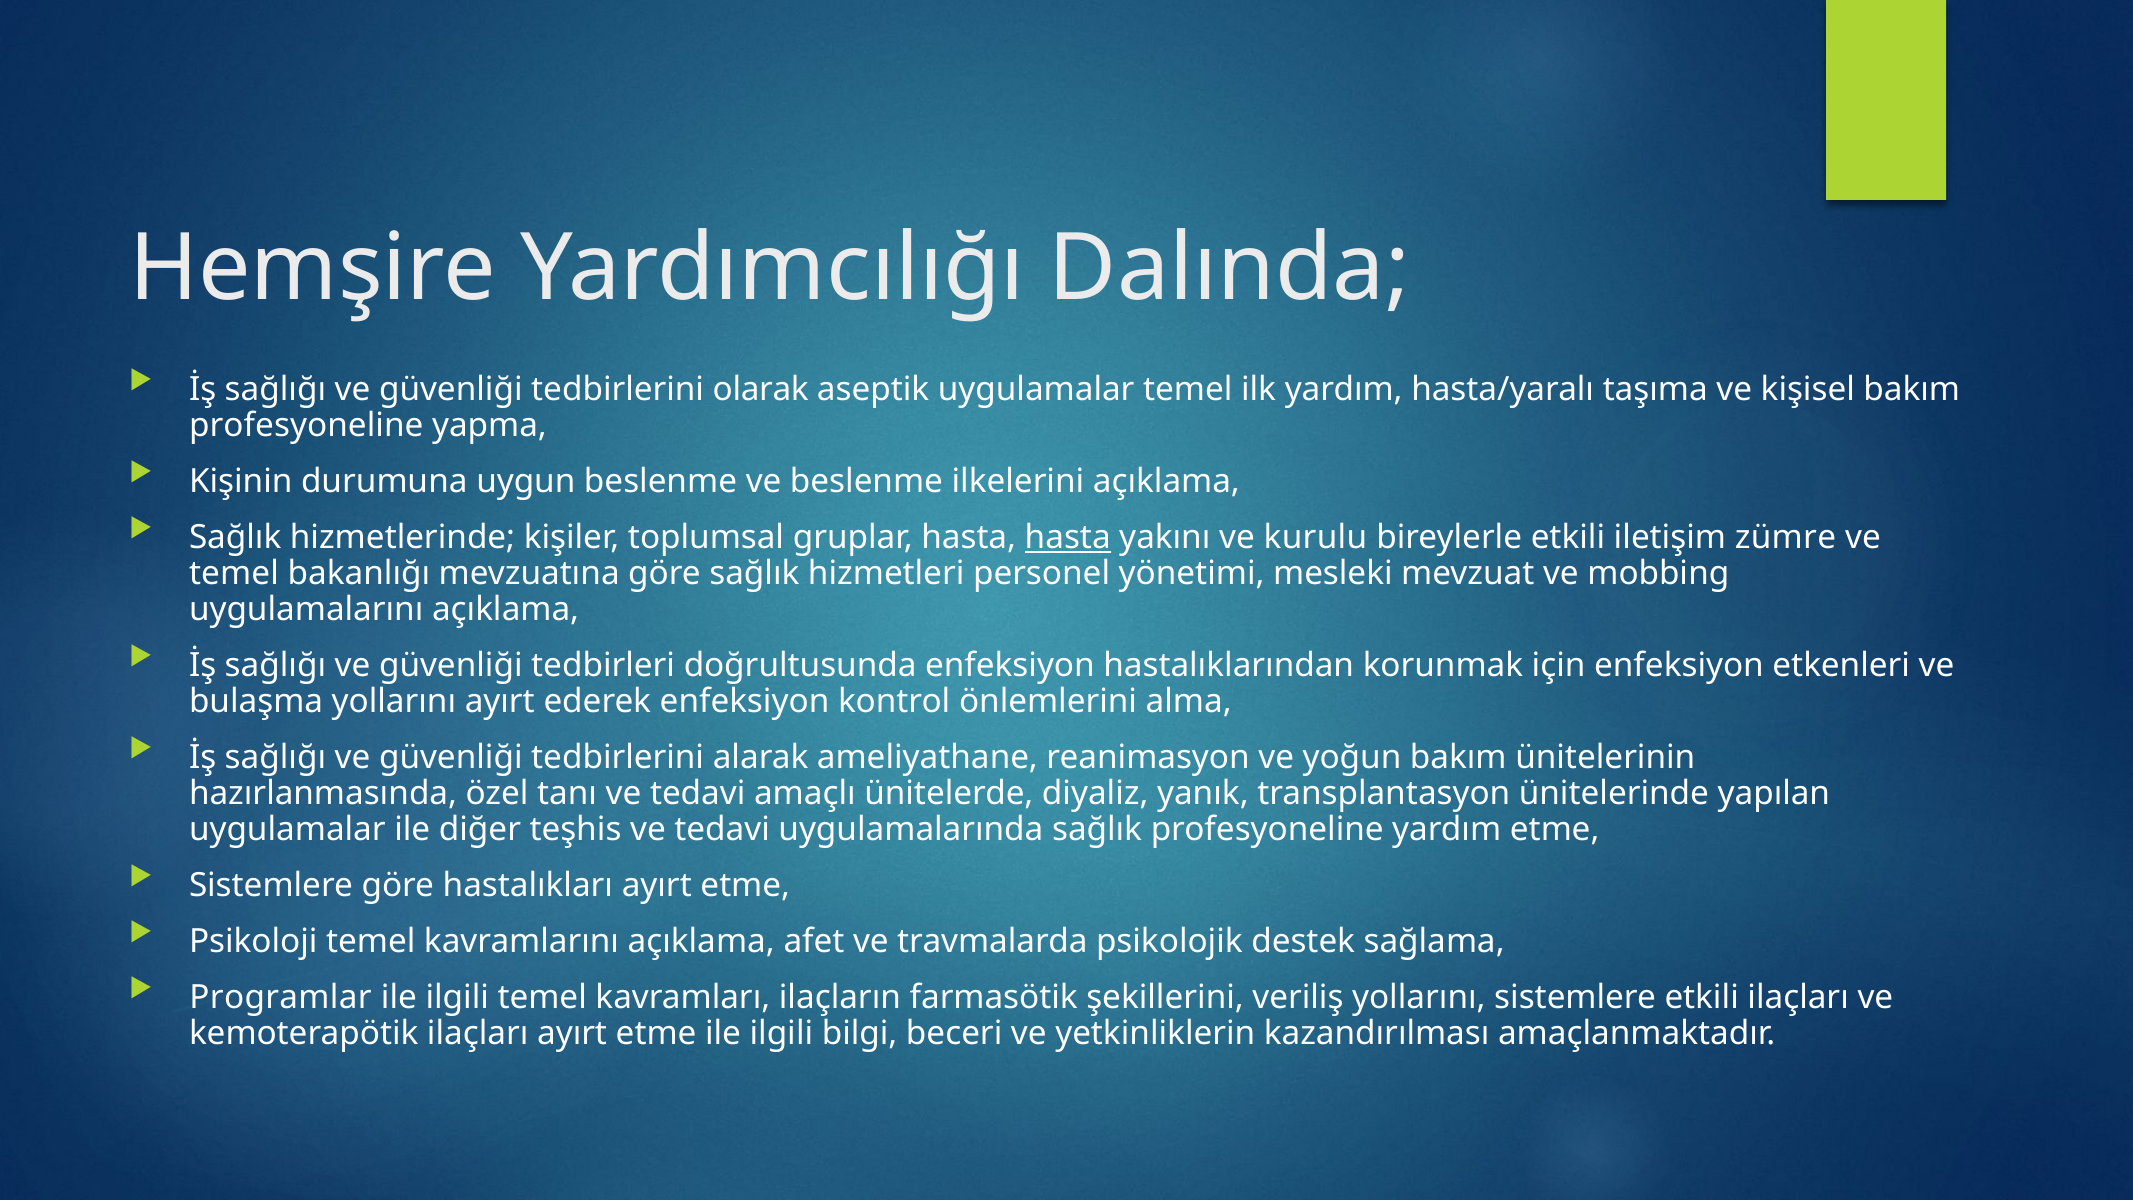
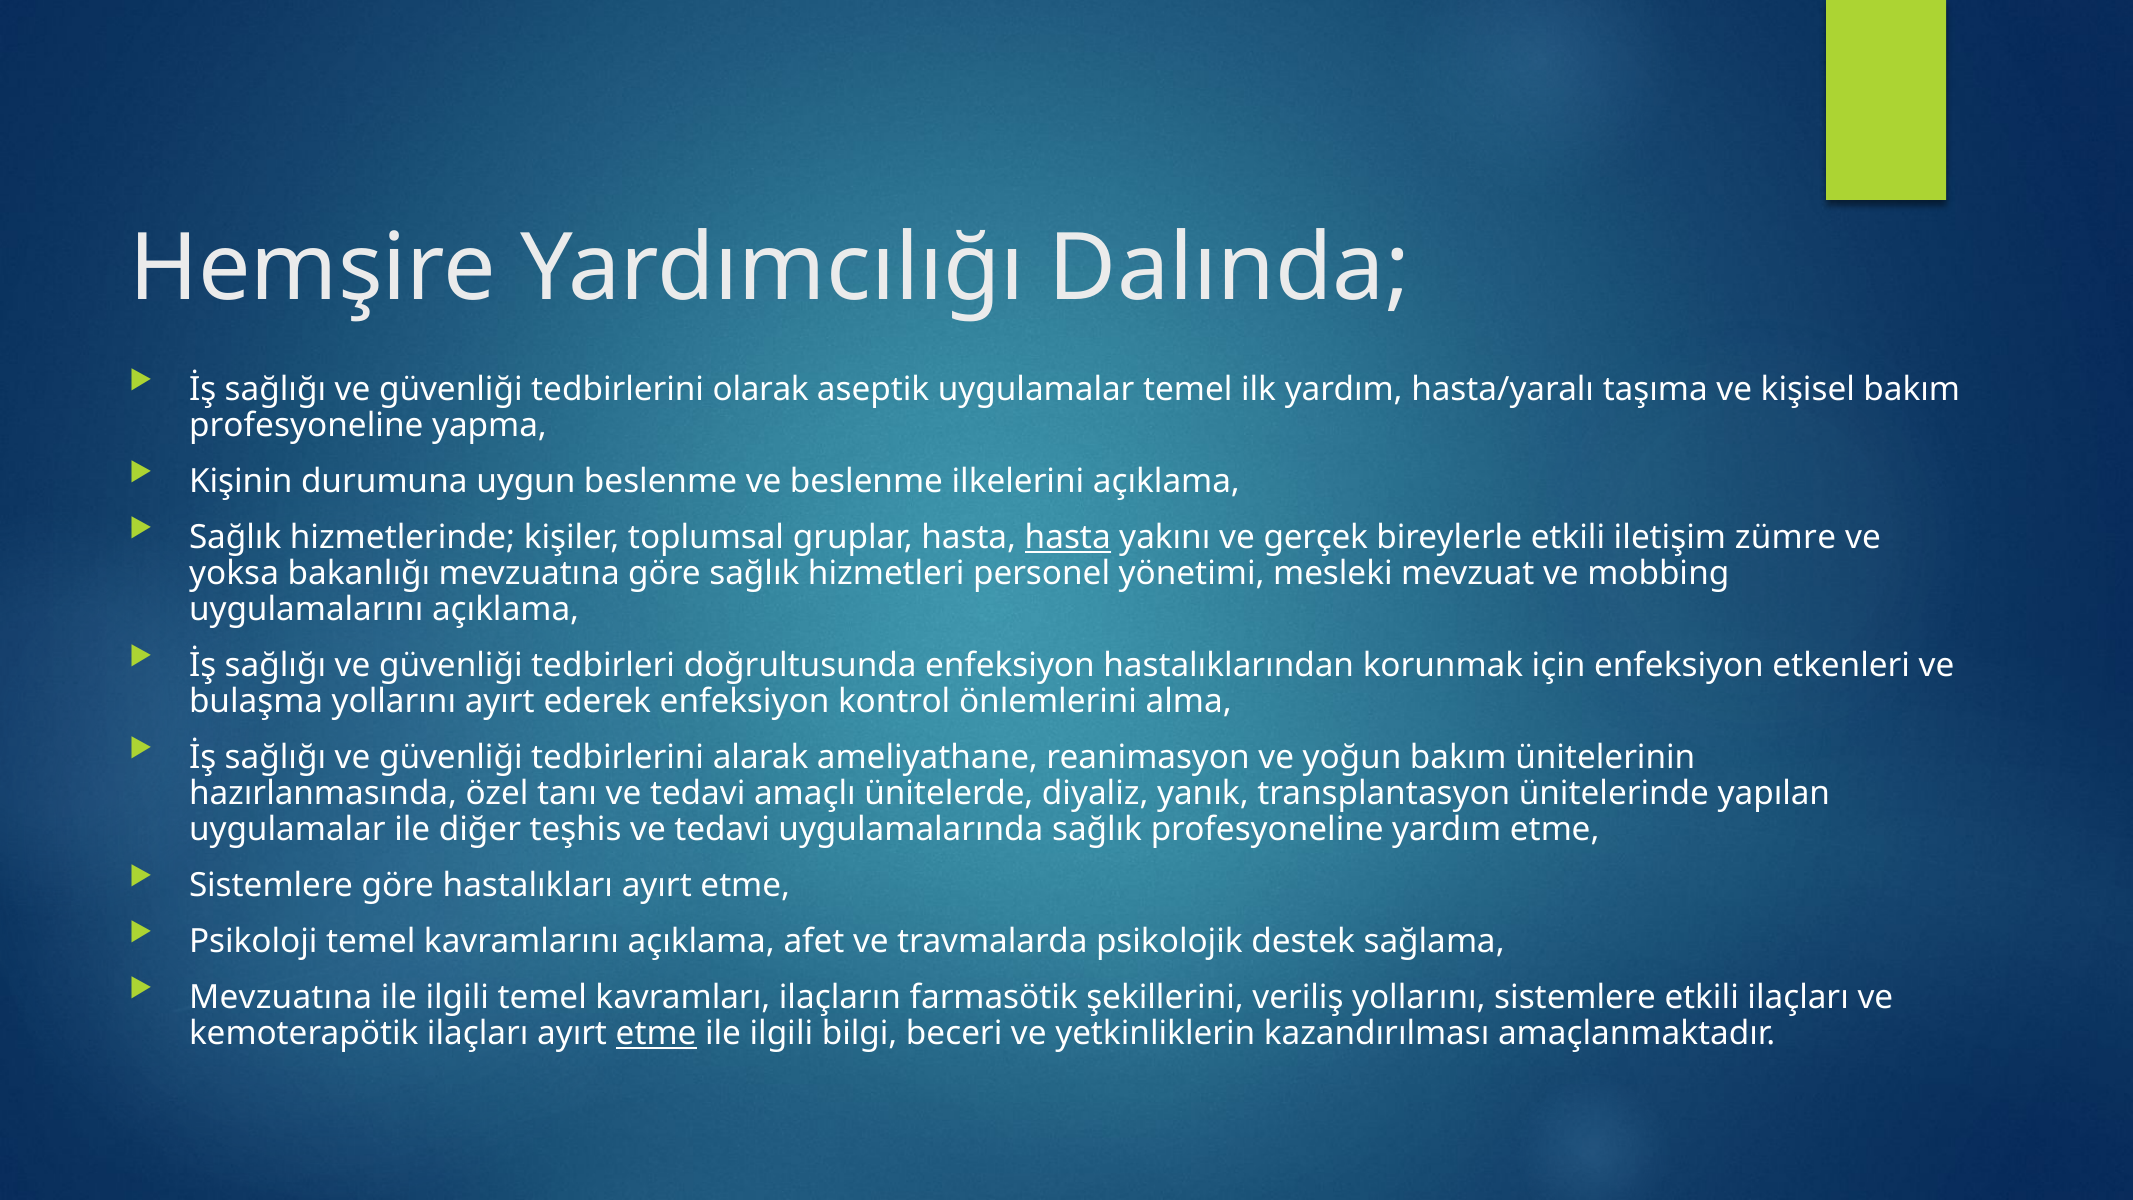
kurulu: kurulu -> gerçek (1316, 538)
temel: temel -> yoksa (234, 574)
Programlar: Programlar -> Mevzuatına (281, 998)
etme underline: none -> present (656, 1034)
